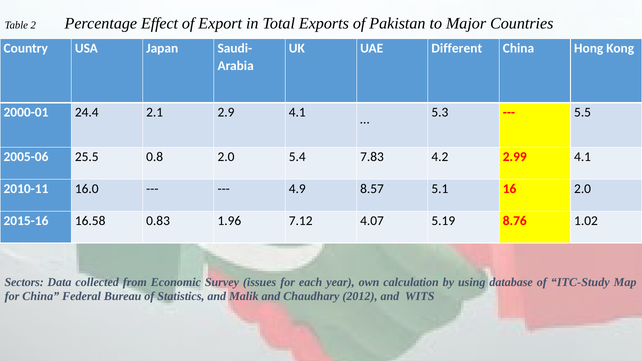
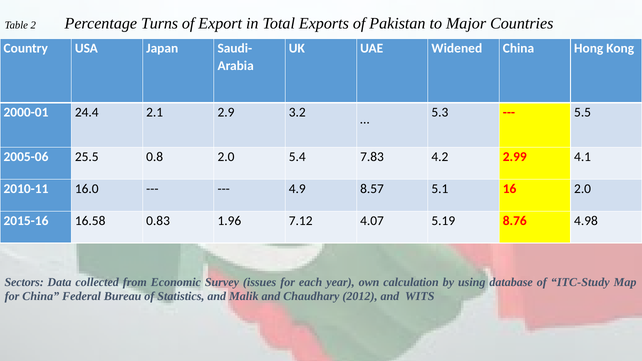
Effect: Effect -> Turns (160, 23)
Different: Different -> Widened (457, 48)
2.9 4.1: 4.1 -> 3.2 (297, 112)
1.02: 1.02 -> 4.98 (586, 221)
